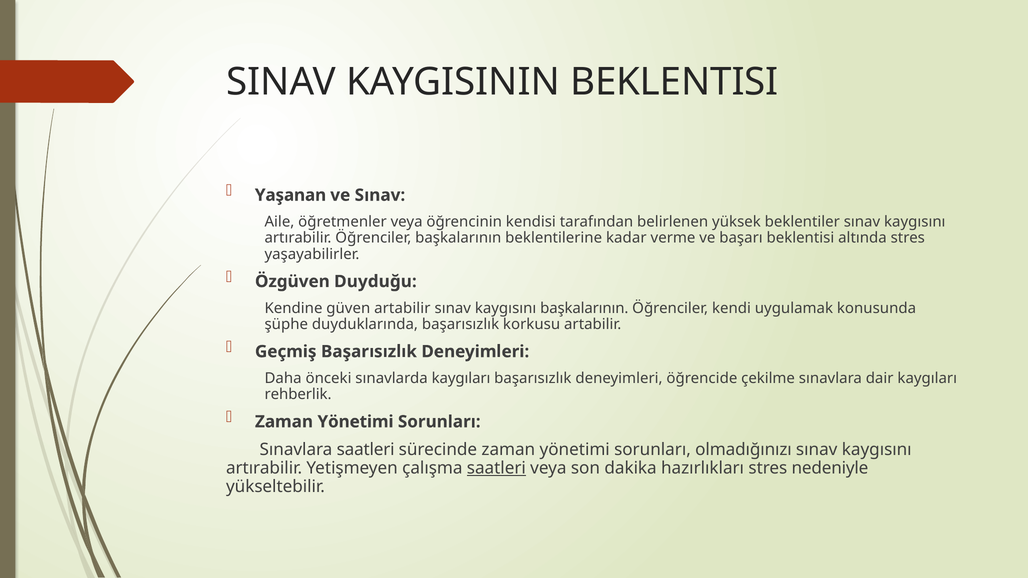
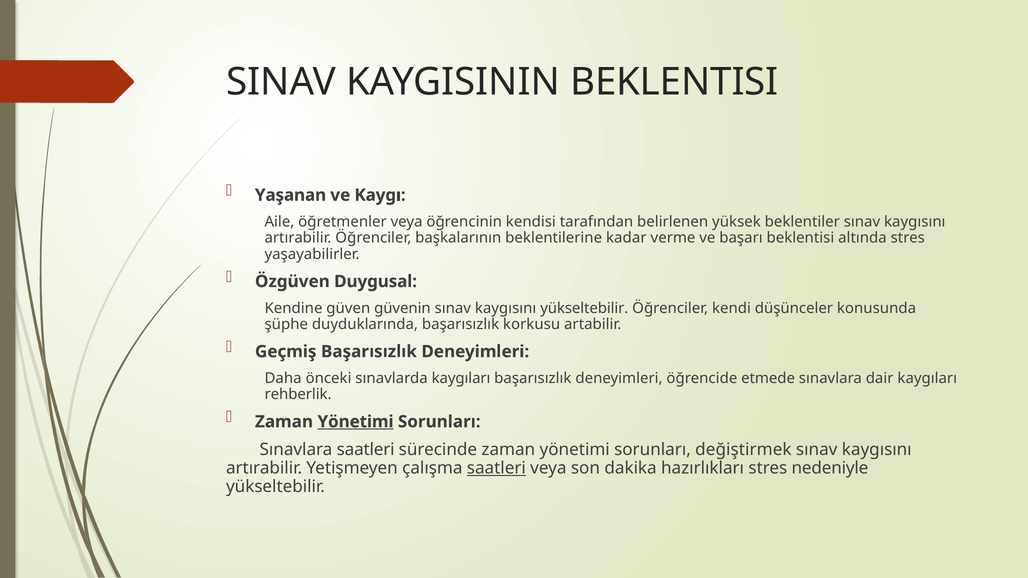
ve Sınav: Sınav -> Kaygı (380, 195)
Duyduğu: Duyduğu -> Duygusal (376, 282)
güven artabilir: artabilir -> güvenin (402, 308)
kaygısını başkalarının: başkalarının -> yükseltebilir (584, 308)
uygulamak: uygulamak -> düşünceler (794, 308)
çekilme: çekilme -> etmede (768, 378)
Yönetimi underline: none -> present (356, 422)
olmadığınızı: olmadığınızı -> değiştirmek (743, 450)
